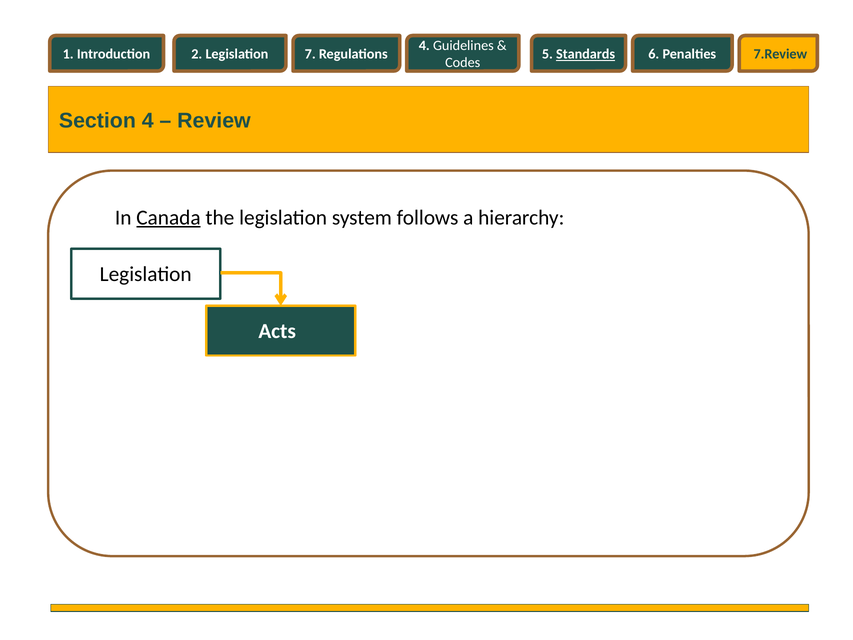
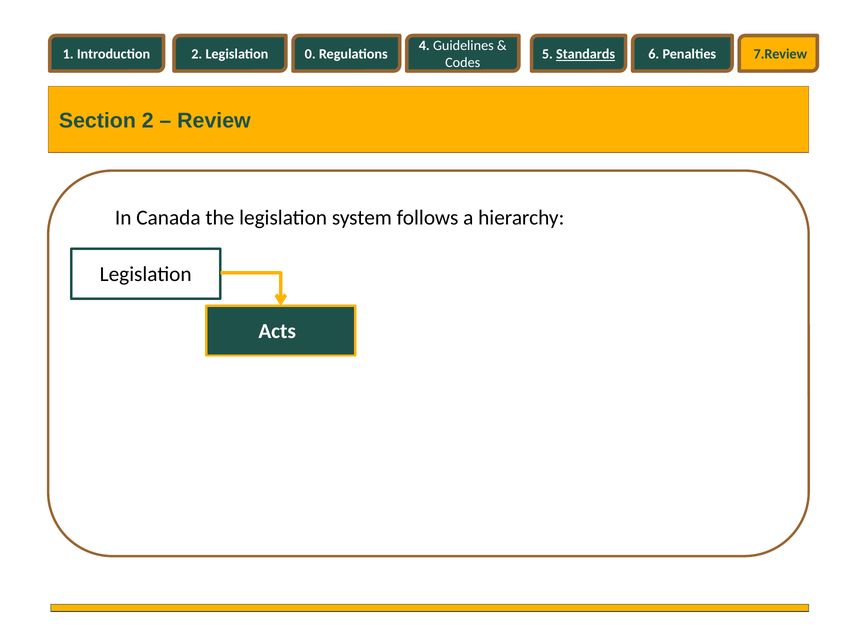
7: 7 -> 0 (310, 54)
Section 4: 4 -> 2 (148, 121)
Canada underline: present -> none (168, 217)
